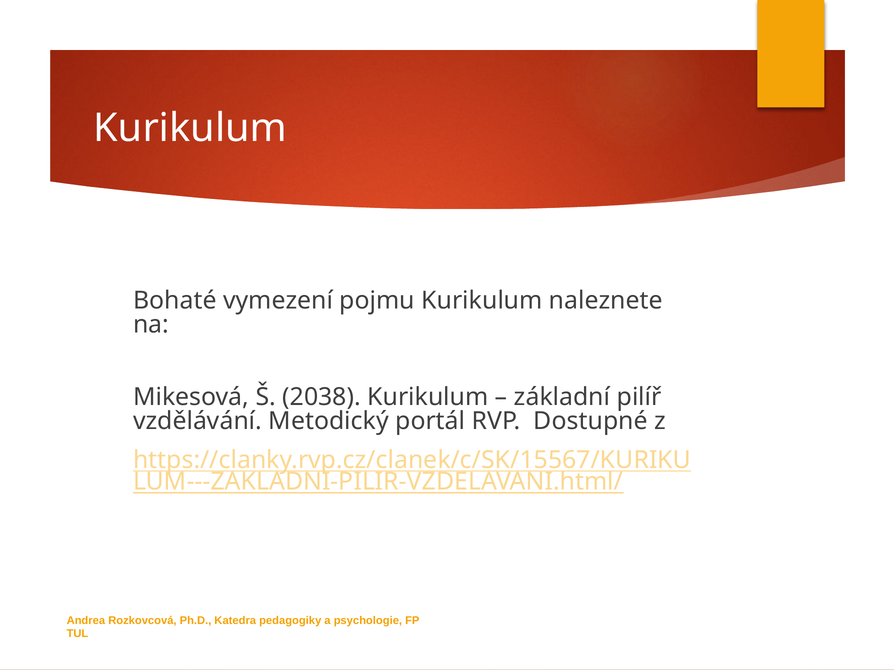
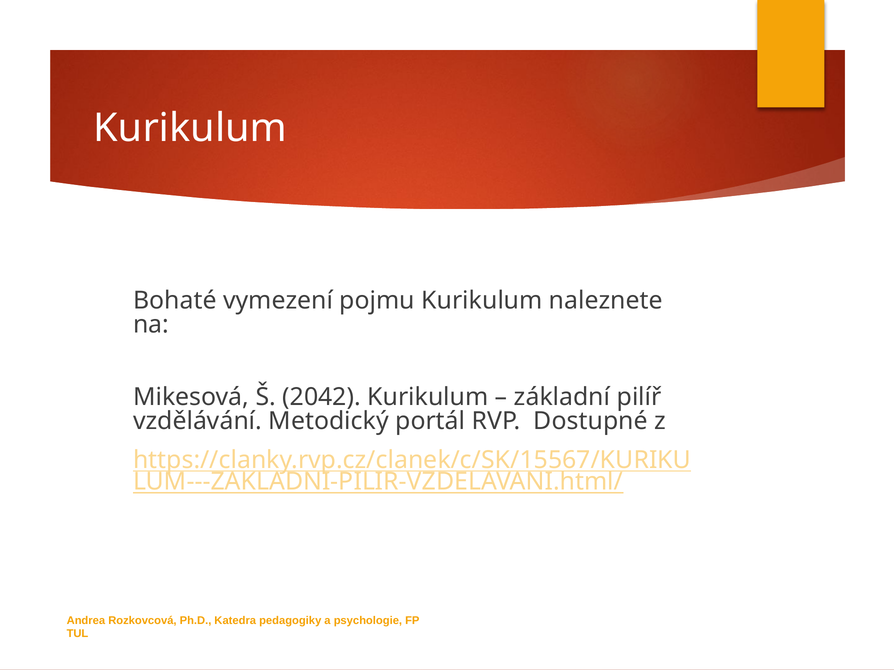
2038: 2038 -> 2042 (322, 397)
